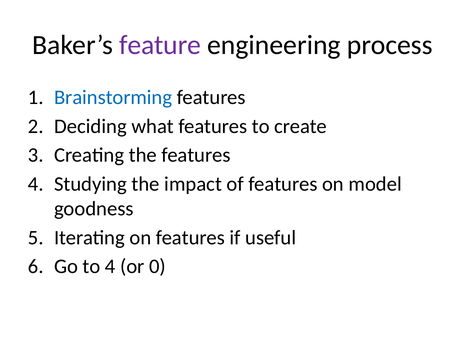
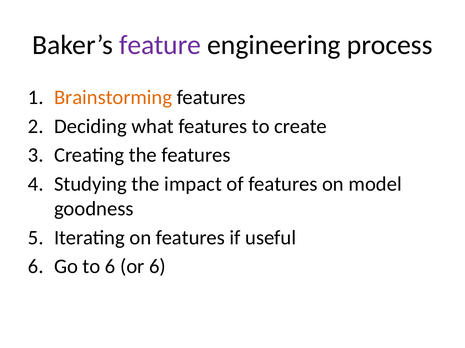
Brainstorming colour: blue -> orange (113, 98)
to 4: 4 -> 6 (110, 267)
or 0: 0 -> 6 (157, 267)
